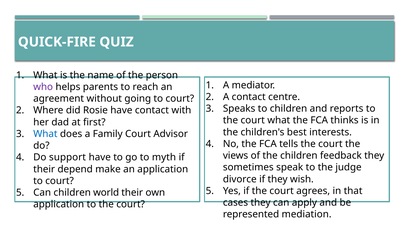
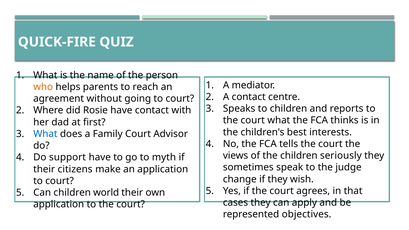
who colour: purple -> orange (43, 87)
feedback: feedback -> seriously (341, 156)
depend: depend -> citizens (75, 169)
divorce: divorce -> change (240, 179)
mediation: mediation -> objectives (307, 214)
